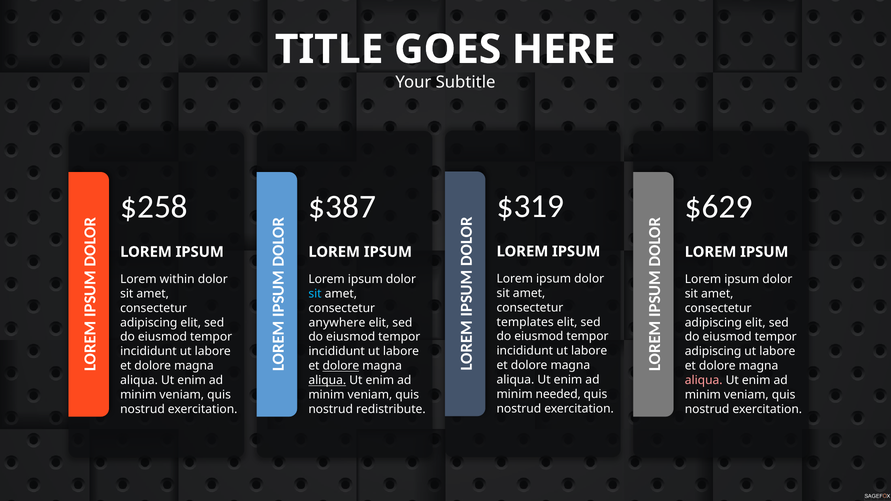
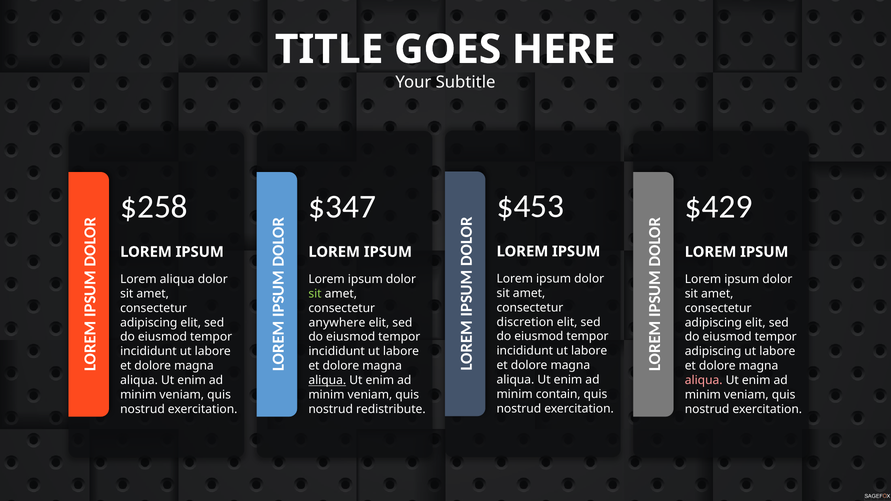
$319: $319 -> $453 (530, 206)
$387: $387 -> $347 (342, 207)
$629: $629 -> $429 (719, 207)
Lorem within: within -> aliqua (177, 279)
sit colour: light blue -> light green (315, 294)
templates: templates -> discretion (525, 322)
dolore underline: present -> none (341, 366)
needed: needed -> contain (558, 395)
